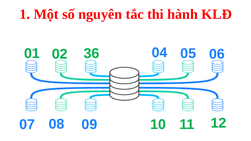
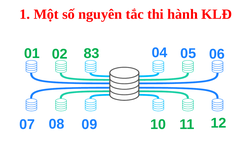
36: 36 -> 83 (91, 53)
